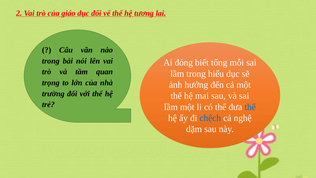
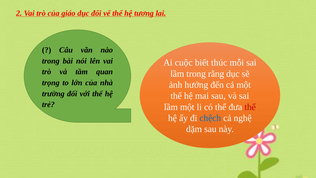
đóng: đóng -> cuộc (184, 63)
tổng: tổng -> thúc (219, 63)
hiểu: hiểu -> rằng (216, 74)
thế colour: blue -> red (250, 107)
